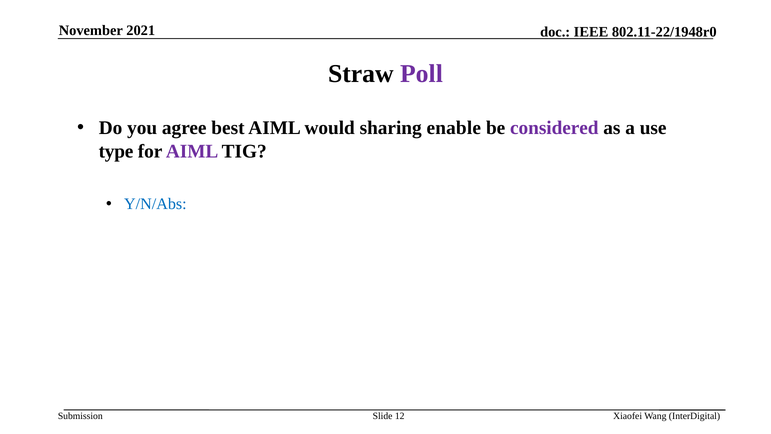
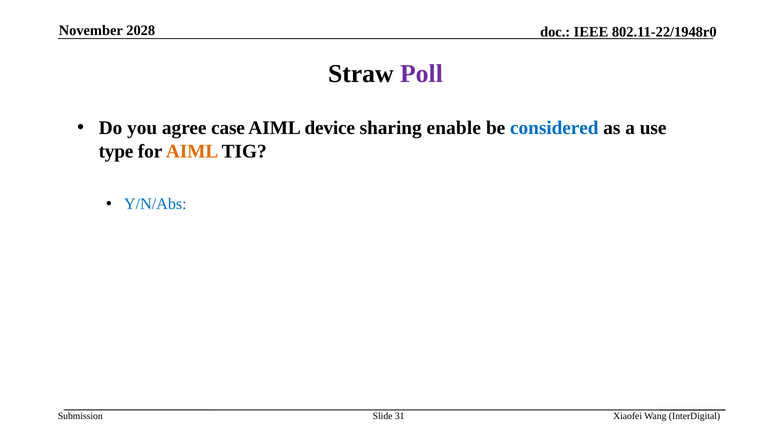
2021: 2021 -> 2028 (141, 31)
best: best -> case (228, 128)
would: would -> device (330, 128)
considered colour: purple -> blue (554, 128)
AIML colour: purple -> orange (192, 151)
12: 12 -> 31 (400, 416)
